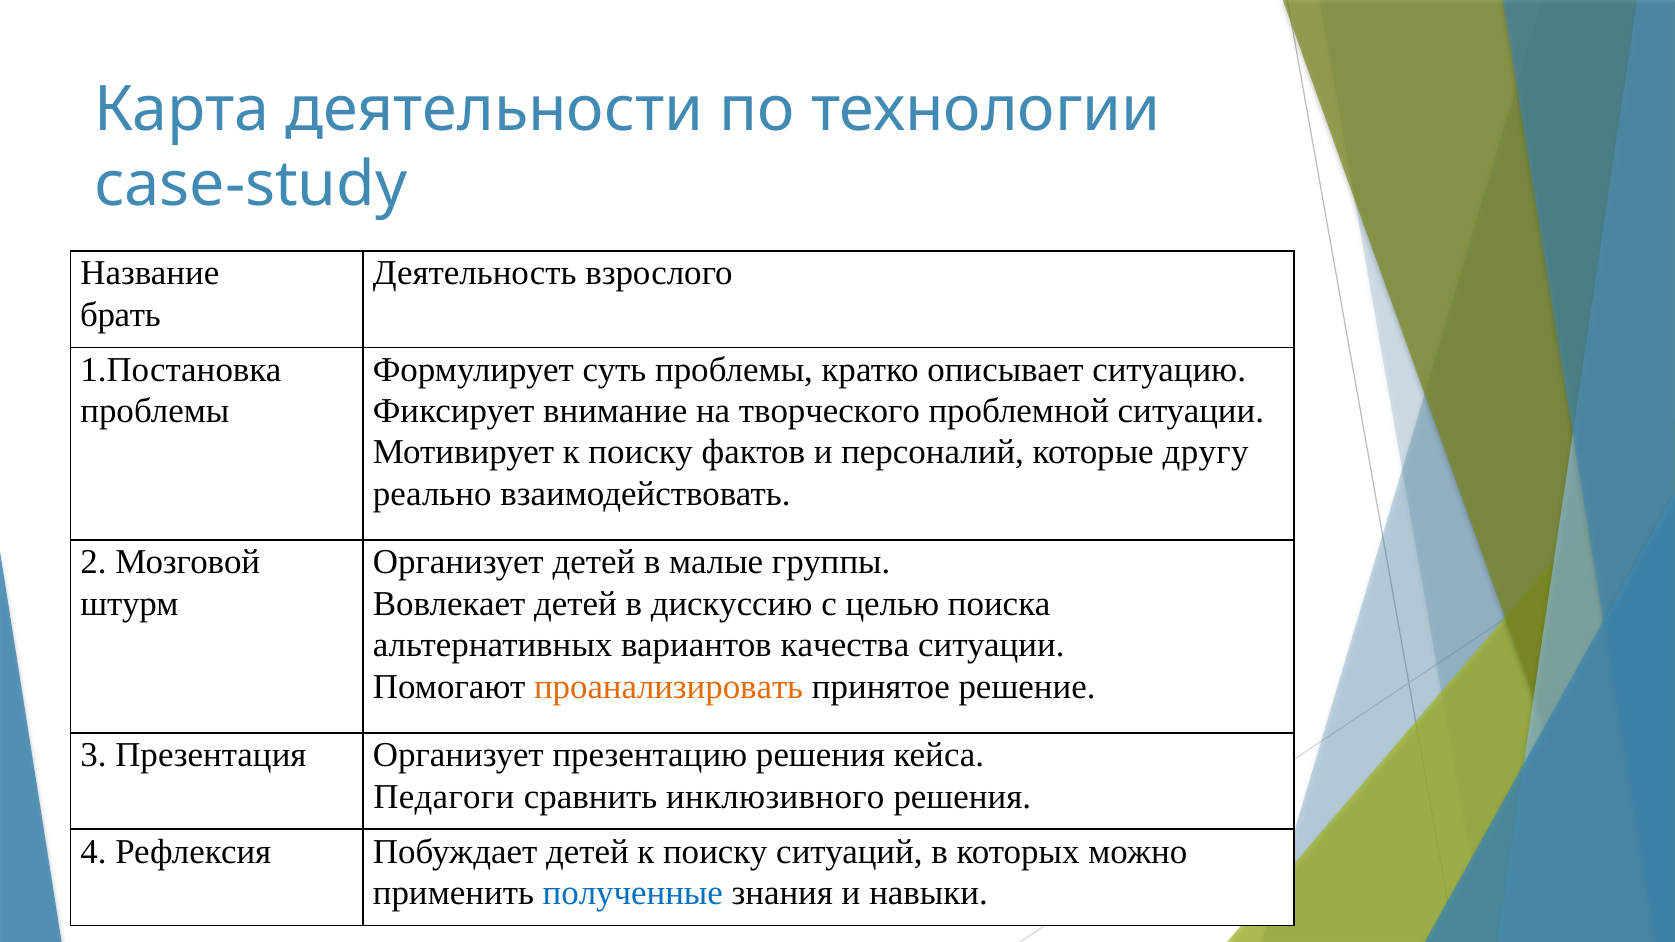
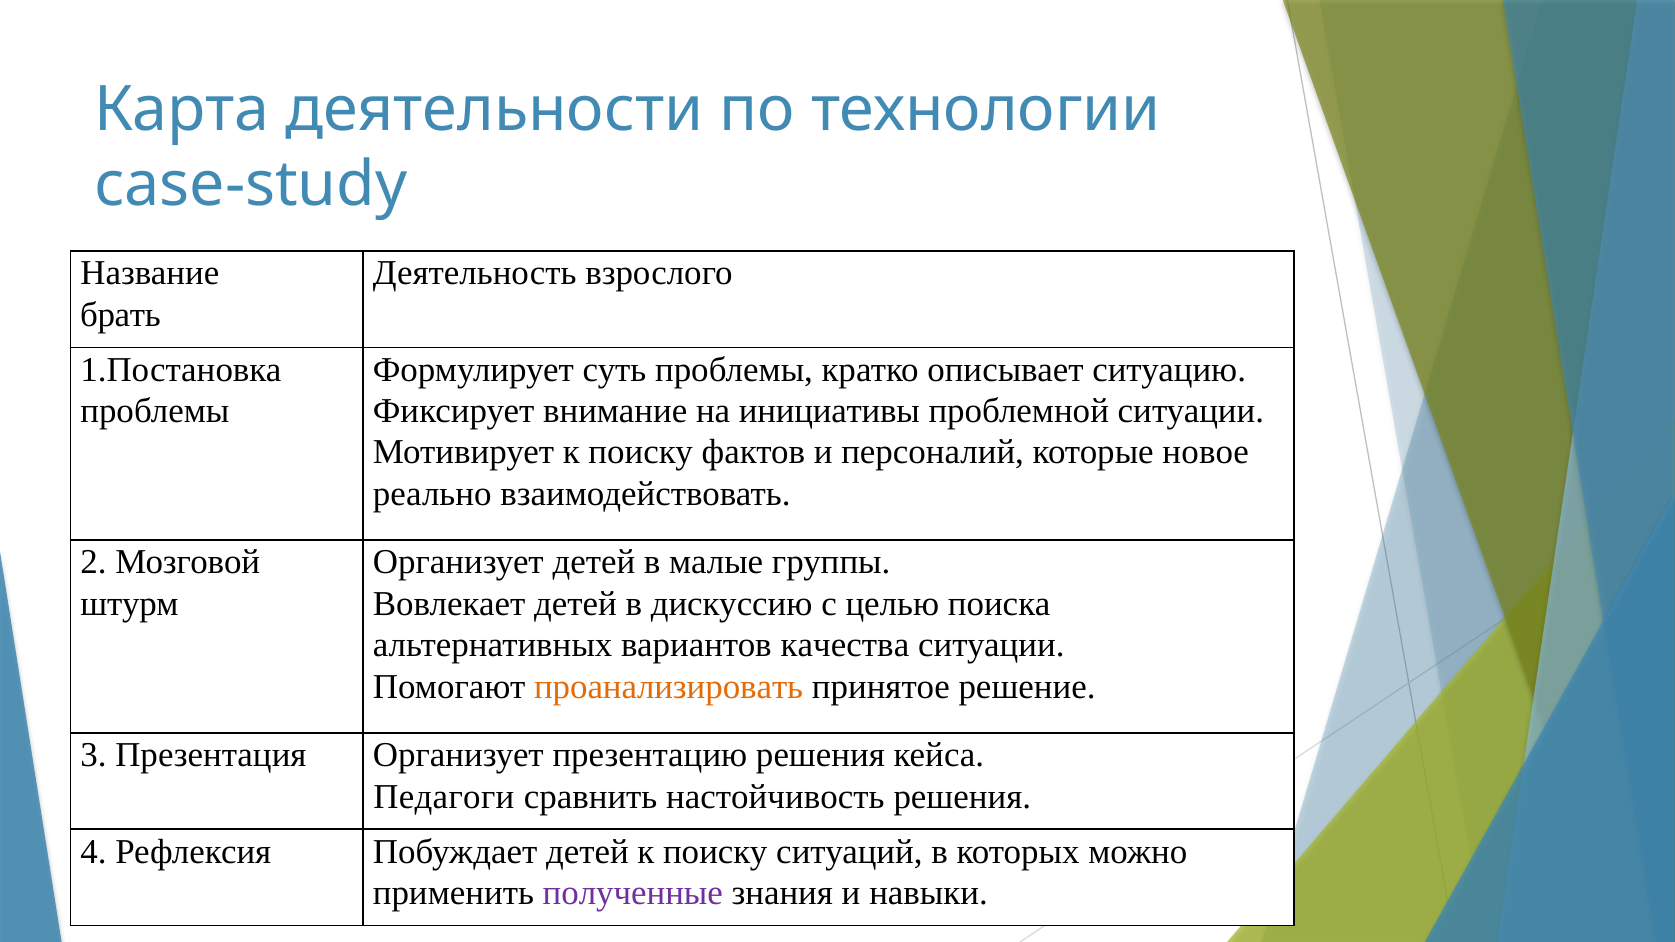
творческого: творческого -> инициативы (829, 411)
другу: другу -> новое (1206, 452)
инклюзивного: инклюзивного -> настойчивость (775, 797)
полученные colour: blue -> purple (633, 893)
